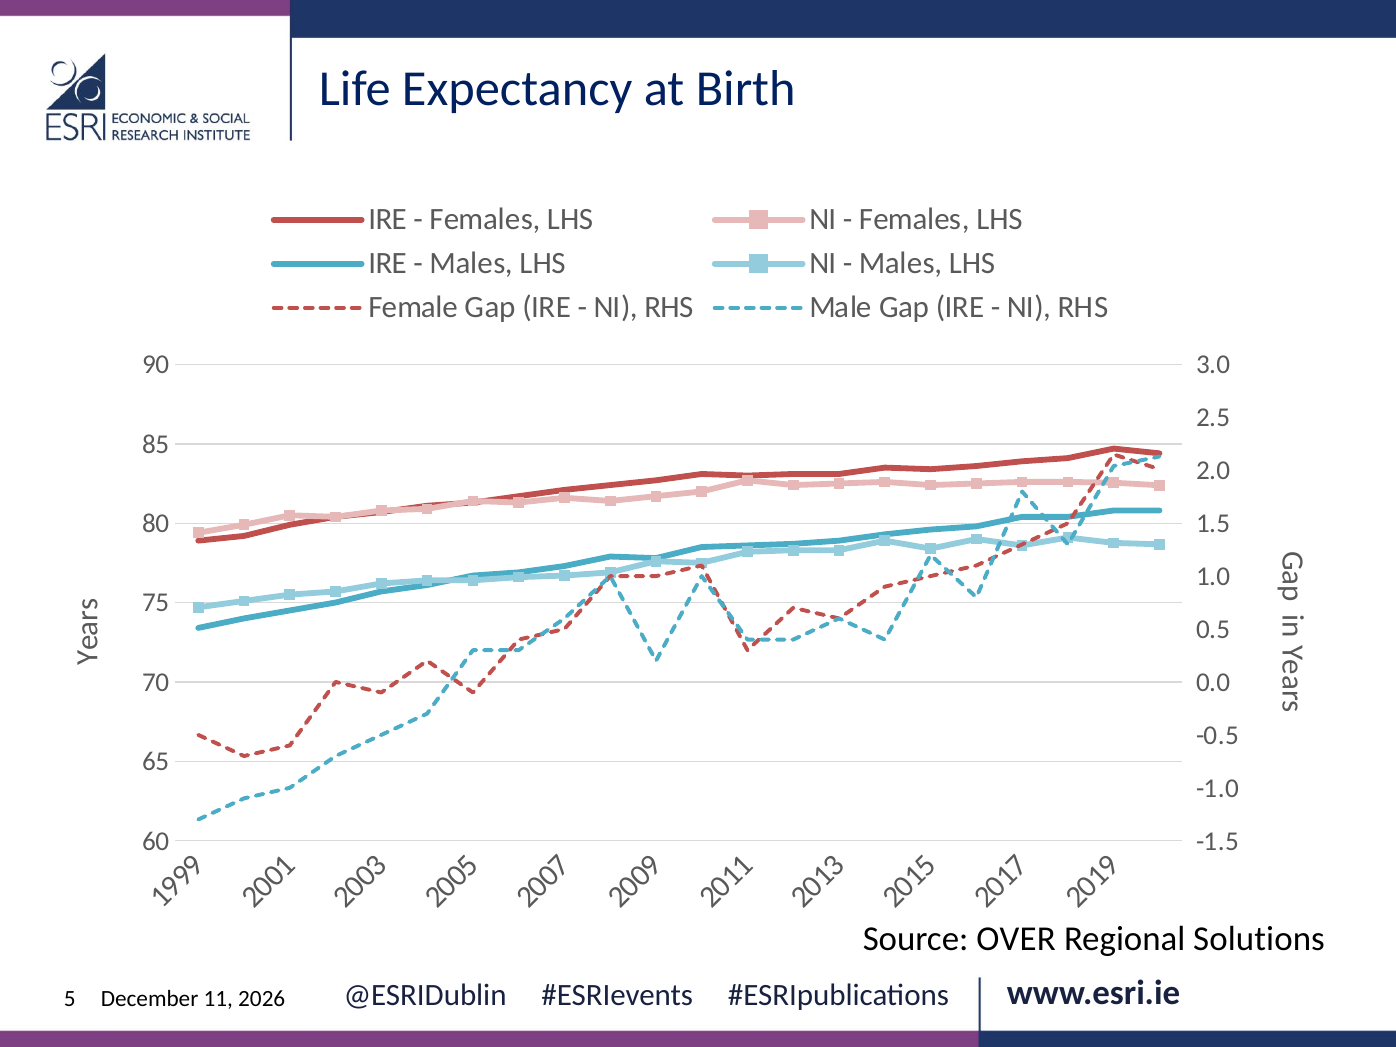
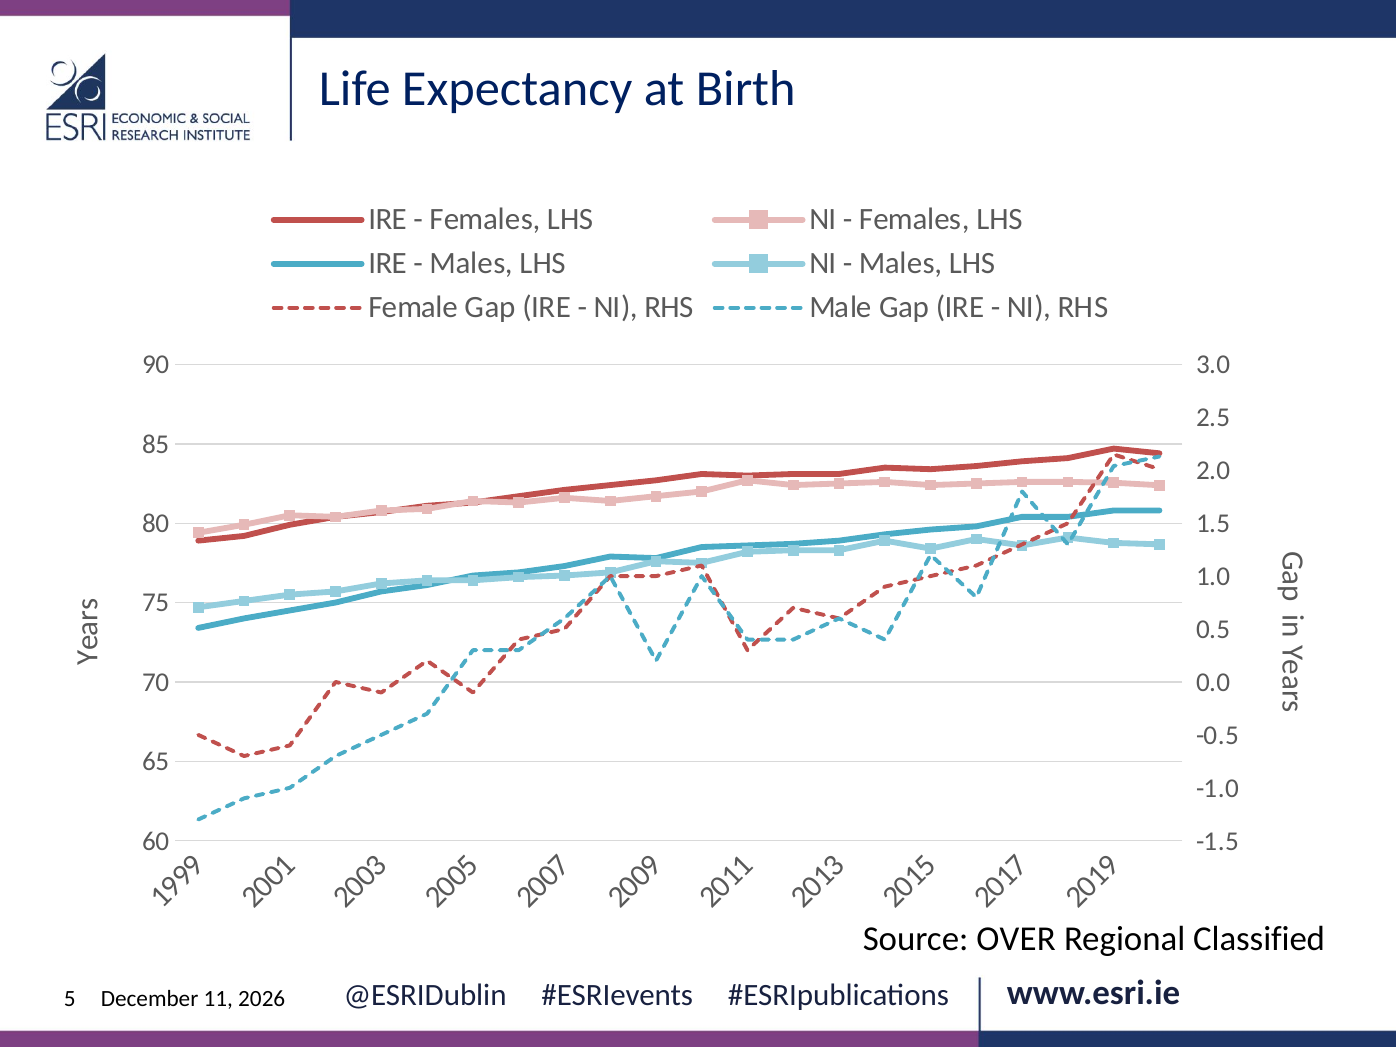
Solutions: Solutions -> Classified (1259, 939)
